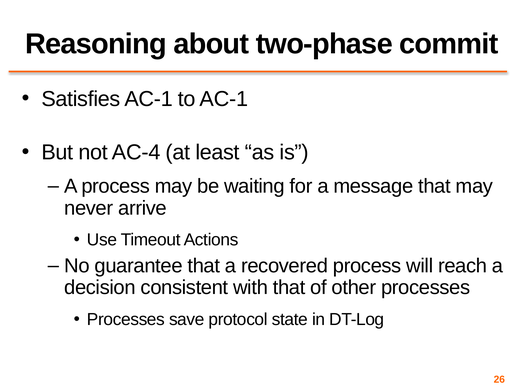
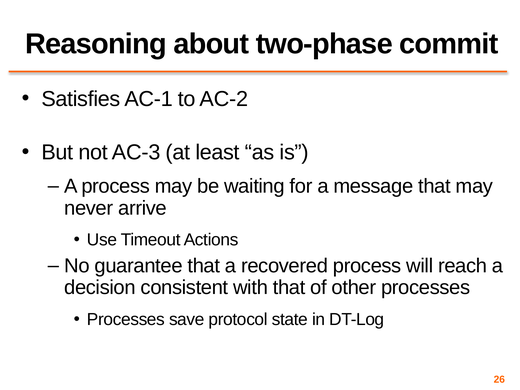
to AC-1: AC-1 -> AC-2 (224, 99)
AC-4: AC-4 -> AC-3 (136, 152)
